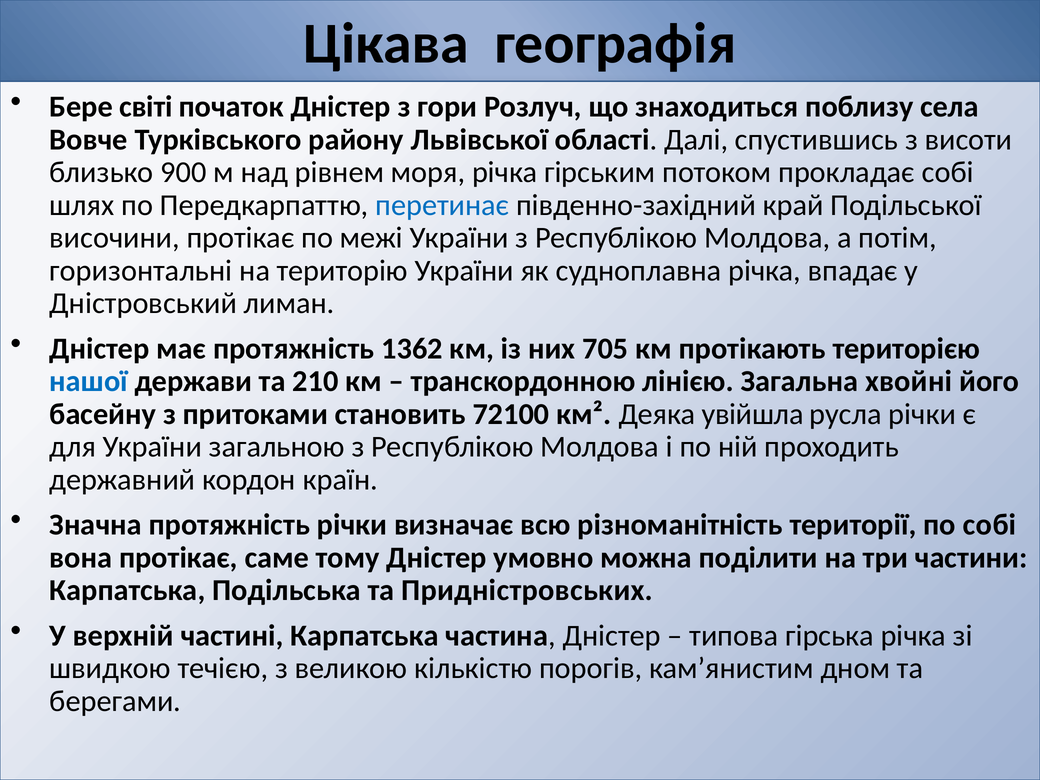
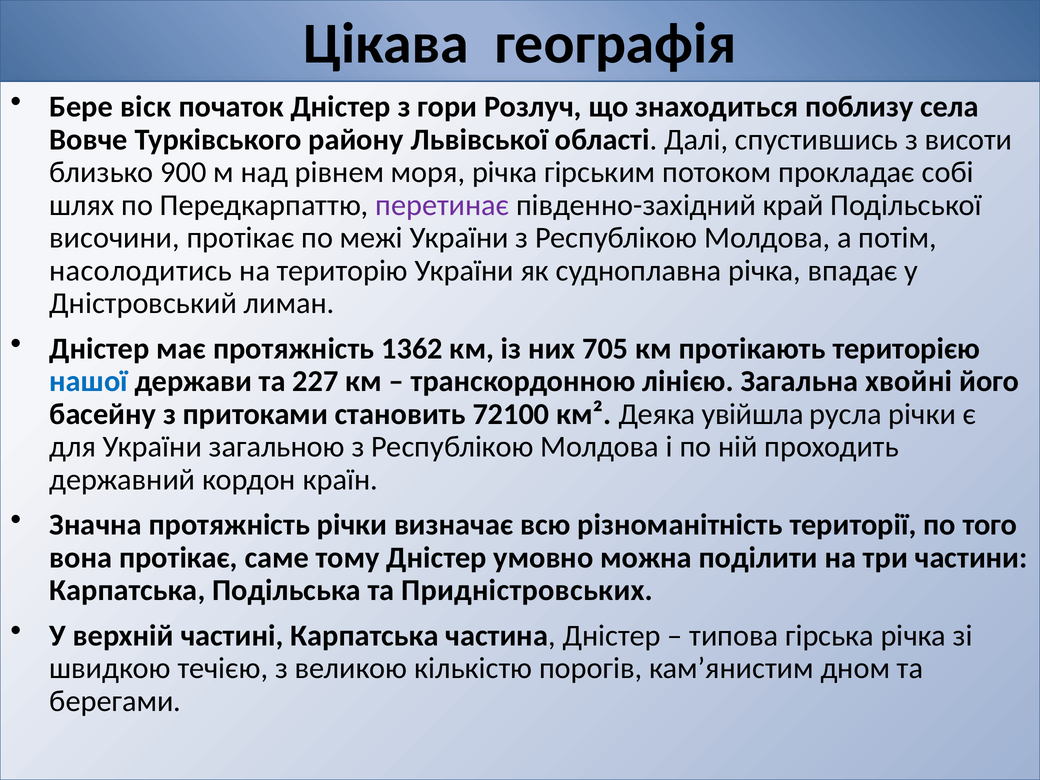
світі: світі -> віск (146, 107)
перетинає colour: blue -> purple (442, 205)
горизонтальні: горизонтальні -> насолодитись (141, 271)
210: 210 -> 227 (315, 381)
по собі: собі -> того (990, 525)
